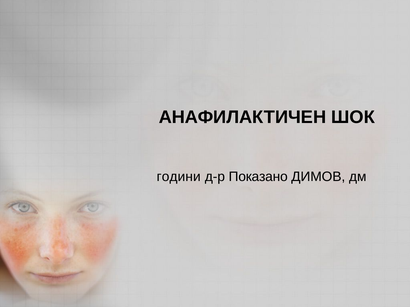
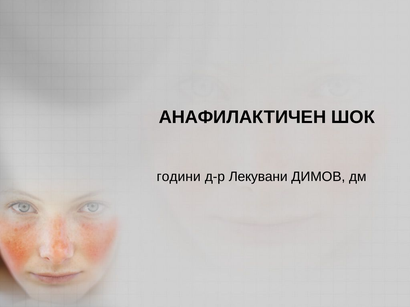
Показано: Показано -> Лекувани (258, 177)
